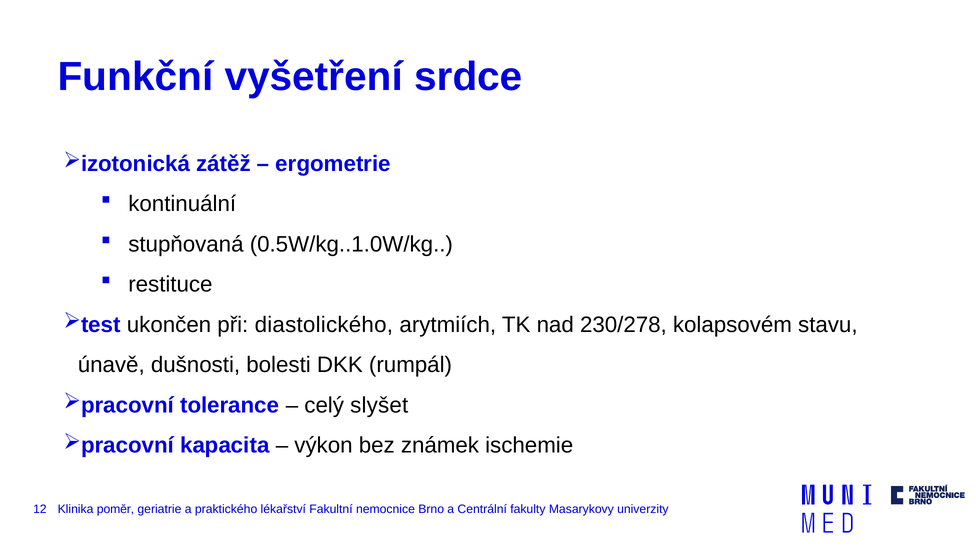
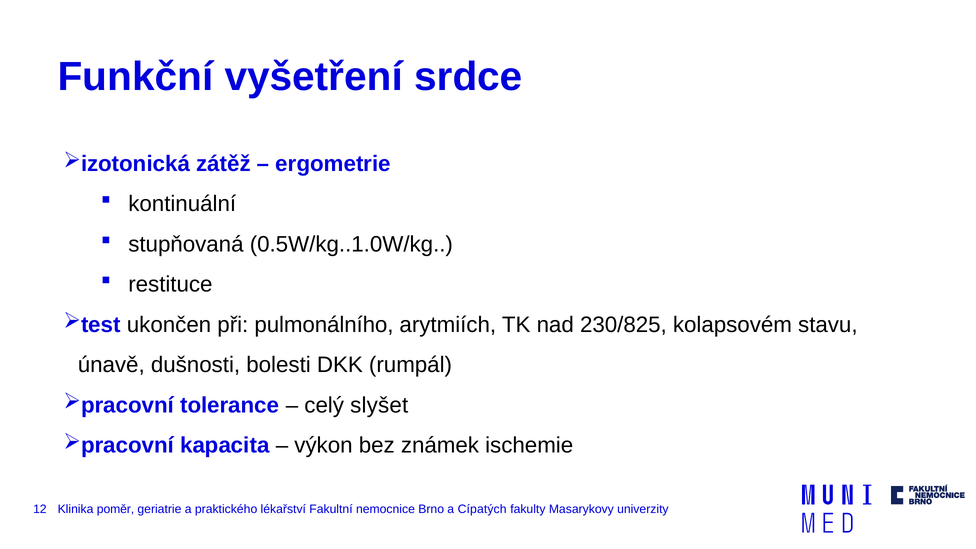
diastolického: diastolického -> pulmonálního (324, 325)
230/278: 230/278 -> 230/825 (623, 325)
Centrální: Centrální -> Cípatých (482, 509)
